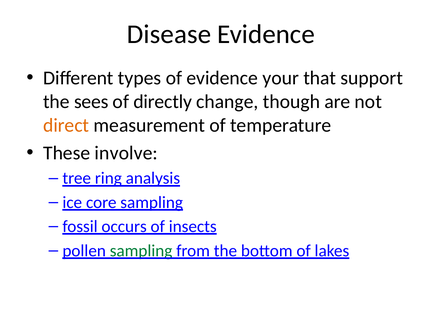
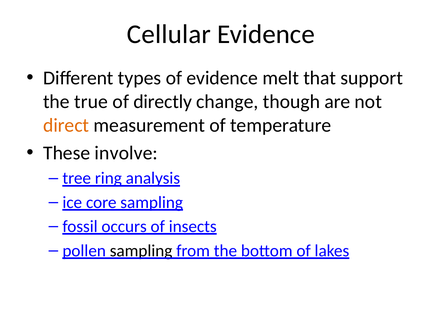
Disease: Disease -> Cellular (169, 34)
your: your -> melt (281, 78)
sees: sees -> true (91, 102)
sampling colour: green -> black (141, 250)
